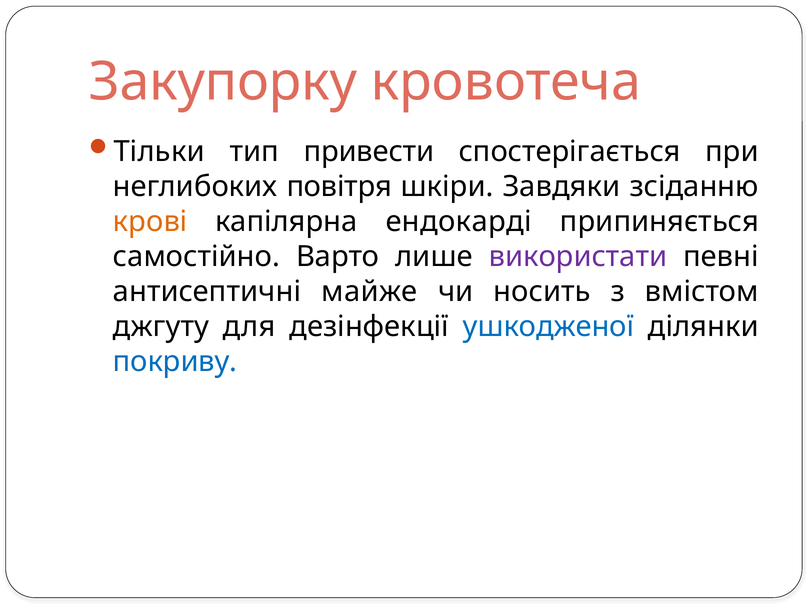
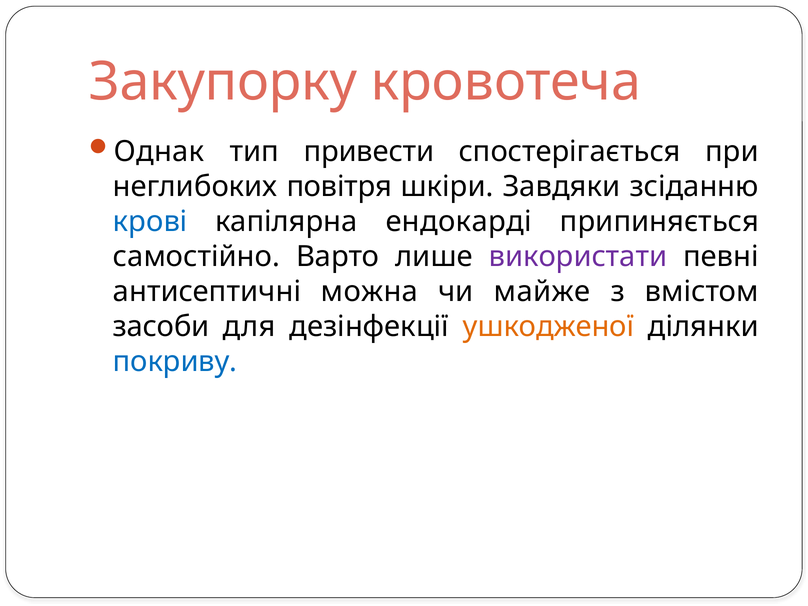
Тільки: Тільки -> Однак (159, 151)
крові colour: orange -> blue (150, 221)
майже: майже -> можна (369, 291)
носить: носить -> майже (542, 291)
джгуту: джгуту -> засоби (161, 326)
ушкодженої colour: blue -> orange (549, 326)
